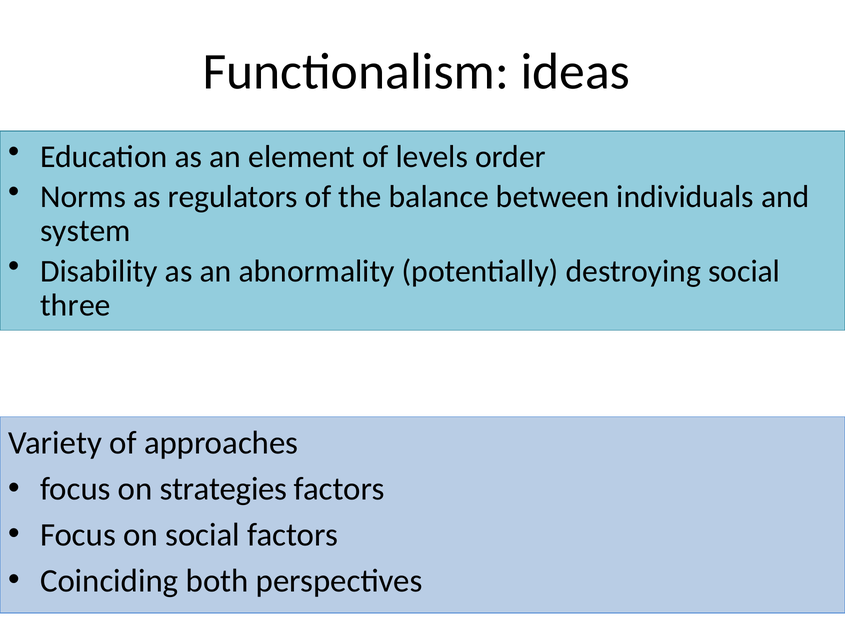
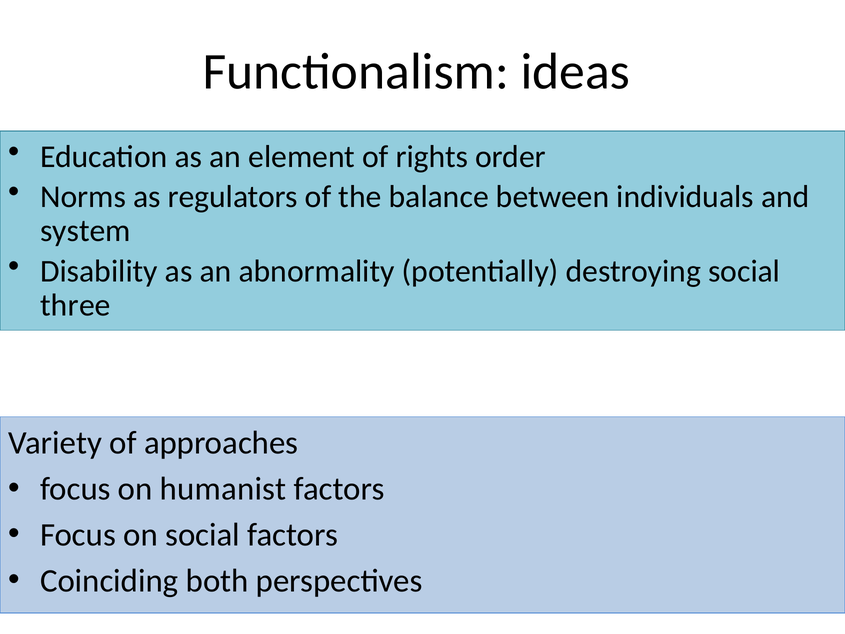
levels: levels -> rights (432, 156)
strategies: strategies -> humanist (223, 489)
